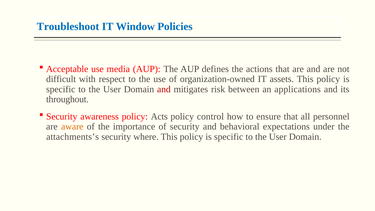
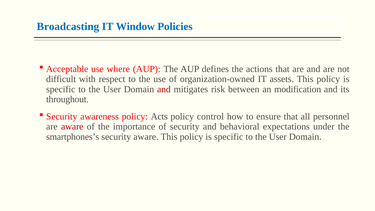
Troubleshoot: Troubleshoot -> Broadcasting (68, 26)
media: media -> where (118, 69)
applications: applications -> modification (298, 89)
aware colour: orange -> red (72, 127)
attachments’s: attachments’s -> smartphones’s (73, 137)
security where: where -> aware (146, 137)
